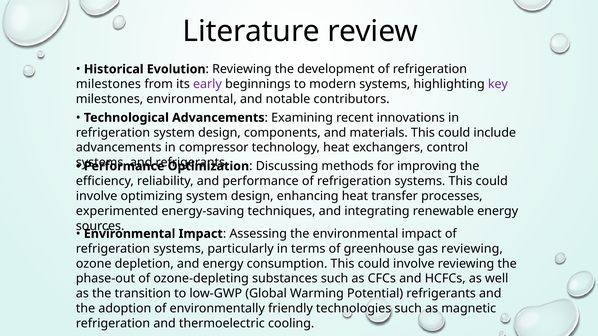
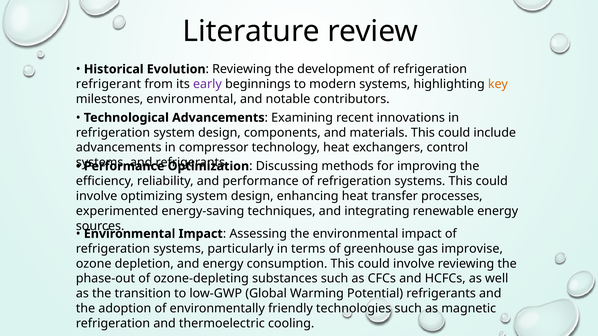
milestones: milestones -> refrigerant (108, 84)
key colour: purple -> orange (498, 84)
gas reviewing: reviewing -> improvise (472, 249)
